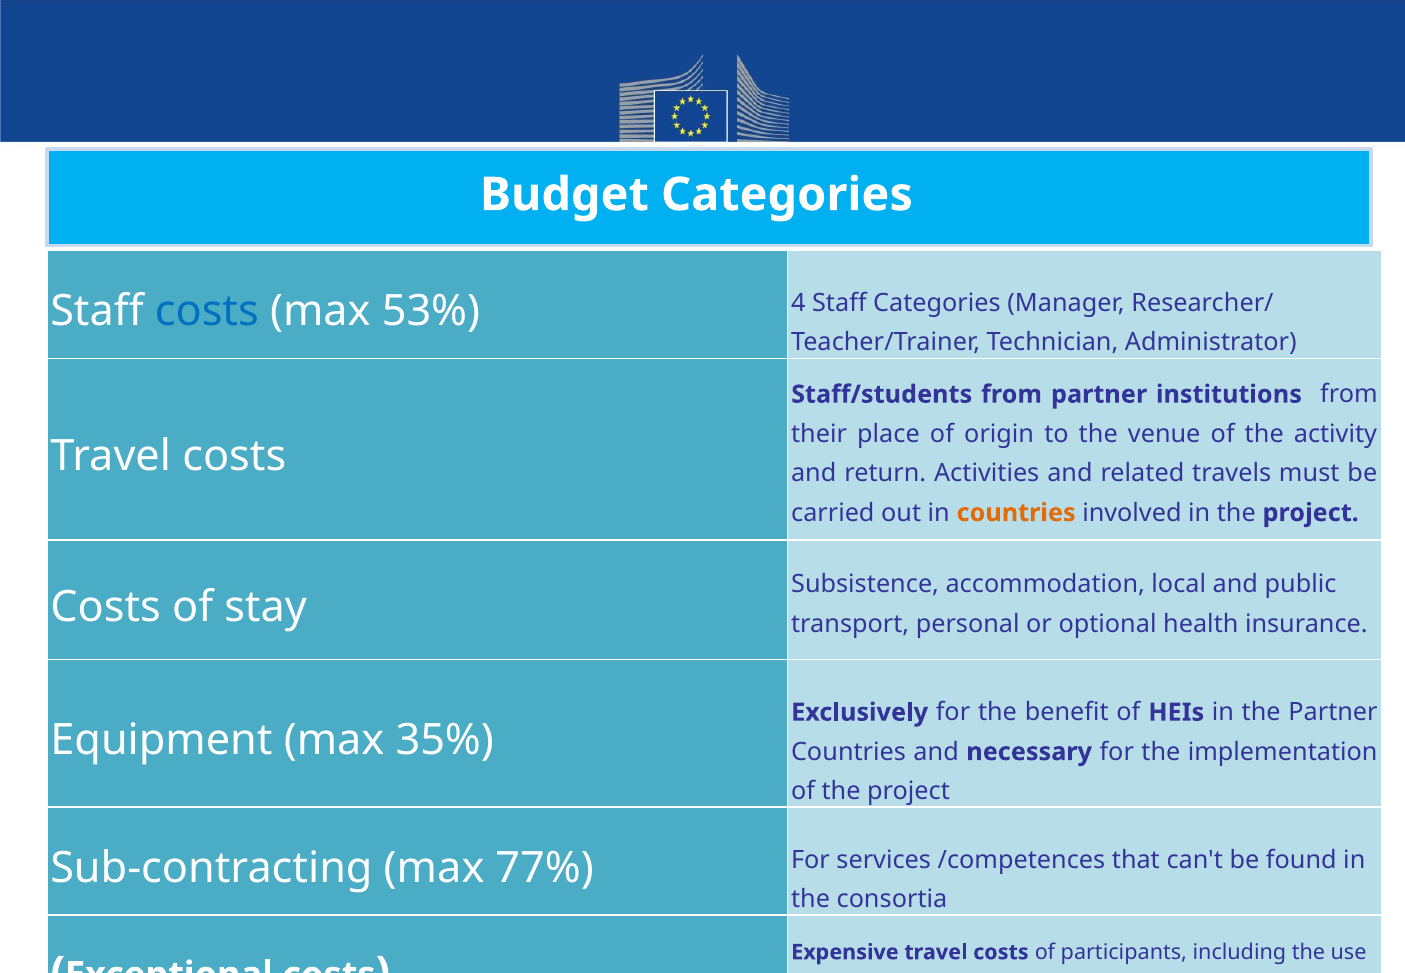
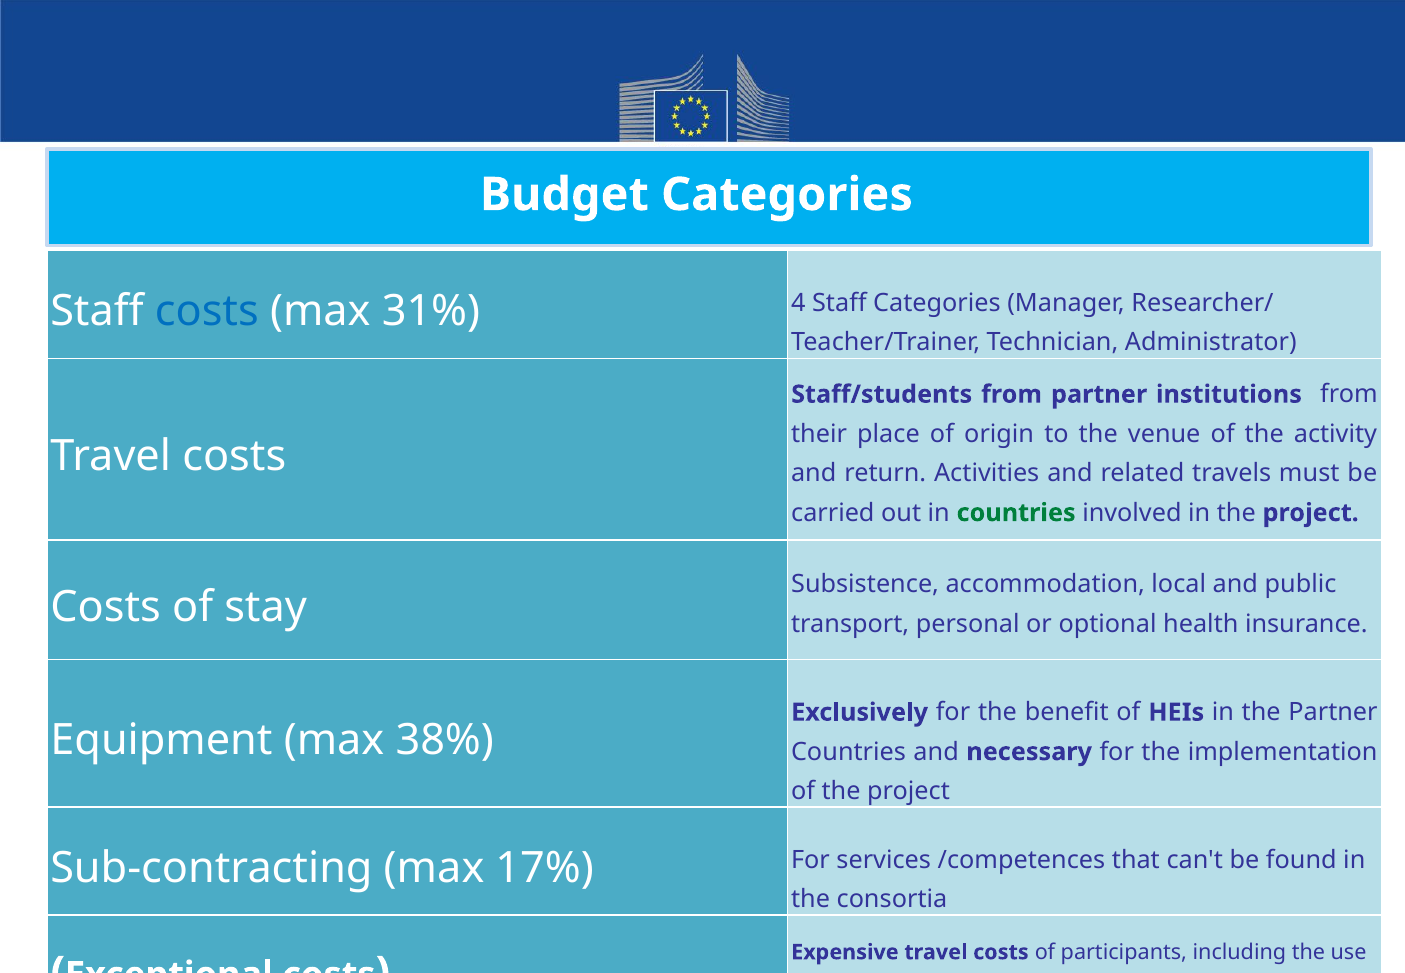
53%: 53% -> 31% (431, 312)
countries colour: orange -> green (1016, 513)
35%: 35% -> 38% (445, 740)
77%: 77% -> 17% (545, 868)
